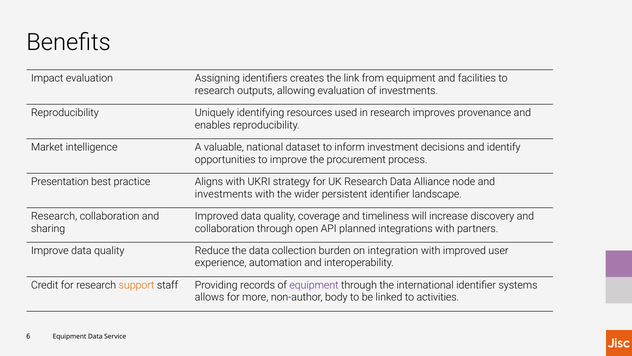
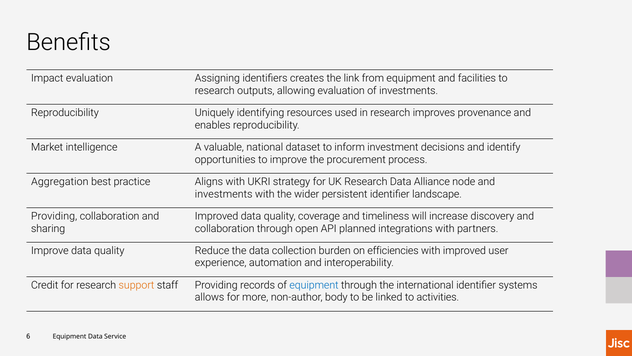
Presentation: Presentation -> Aggregation (60, 182)
Research: Research -> Providing (54, 216)
integration: integration -> efficiencies (393, 250)
equipment colour: purple -> blue (314, 285)
